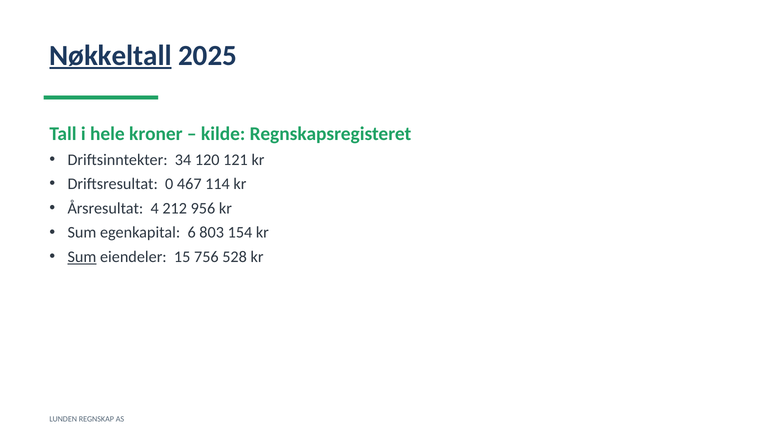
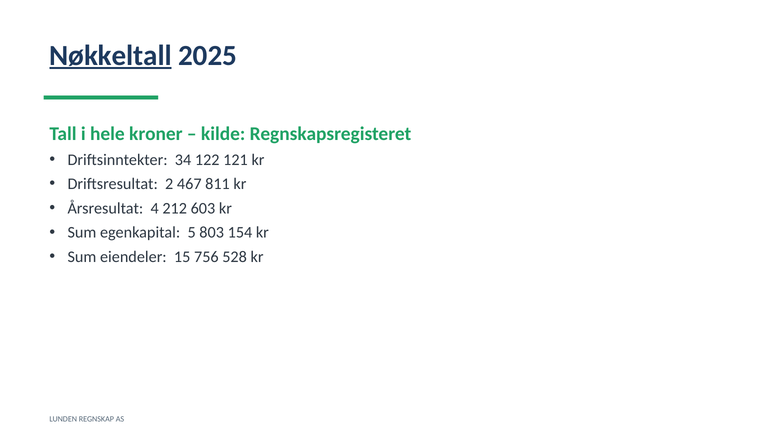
120: 120 -> 122 (207, 160)
0: 0 -> 2 (169, 184)
114: 114 -> 811 (217, 184)
956: 956 -> 603 (203, 208)
6: 6 -> 5 (192, 232)
Sum underline: present -> none (82, 257)
